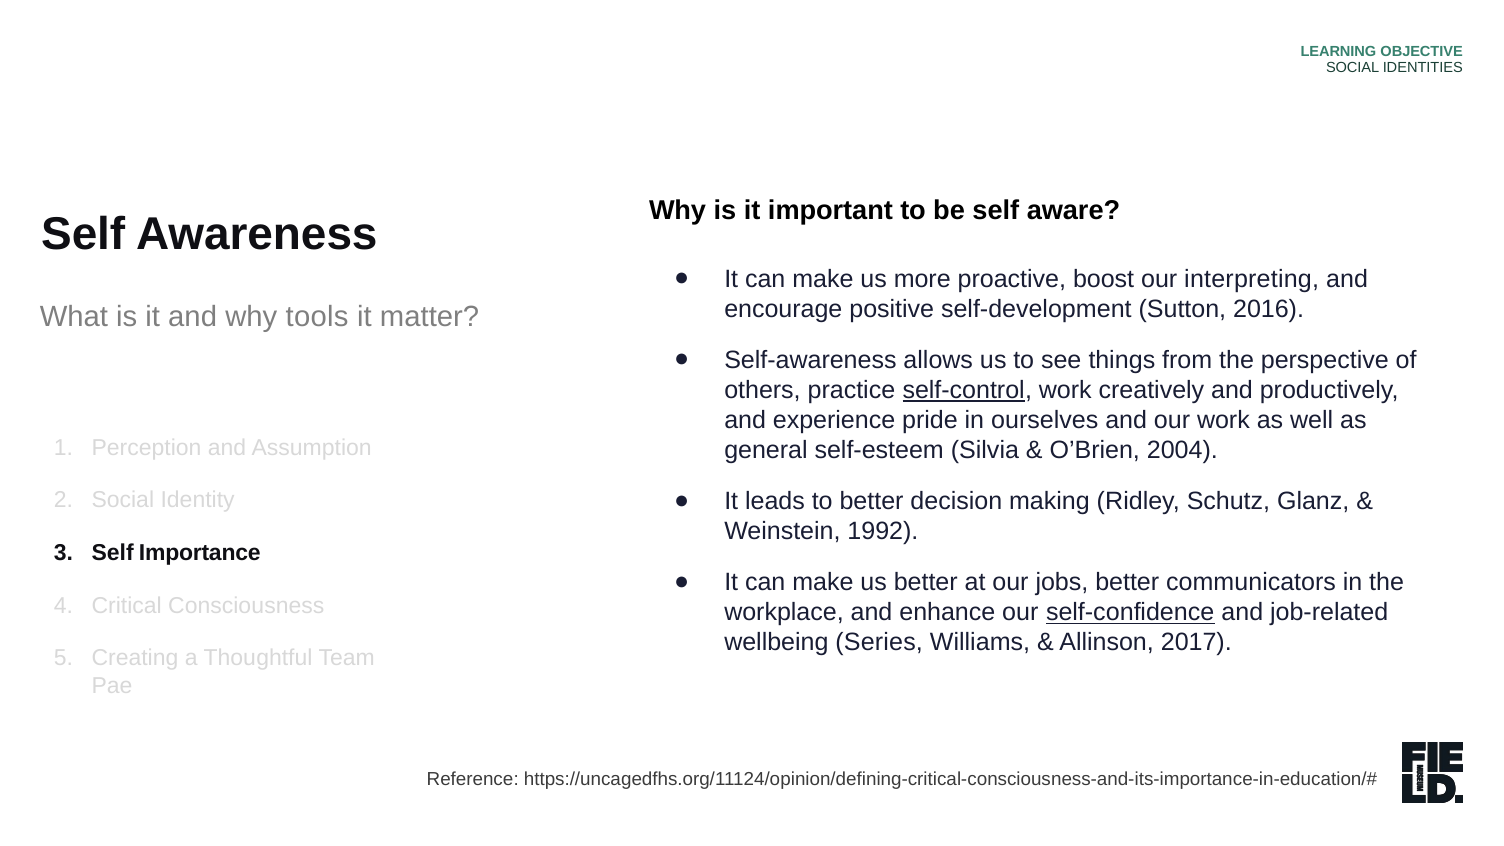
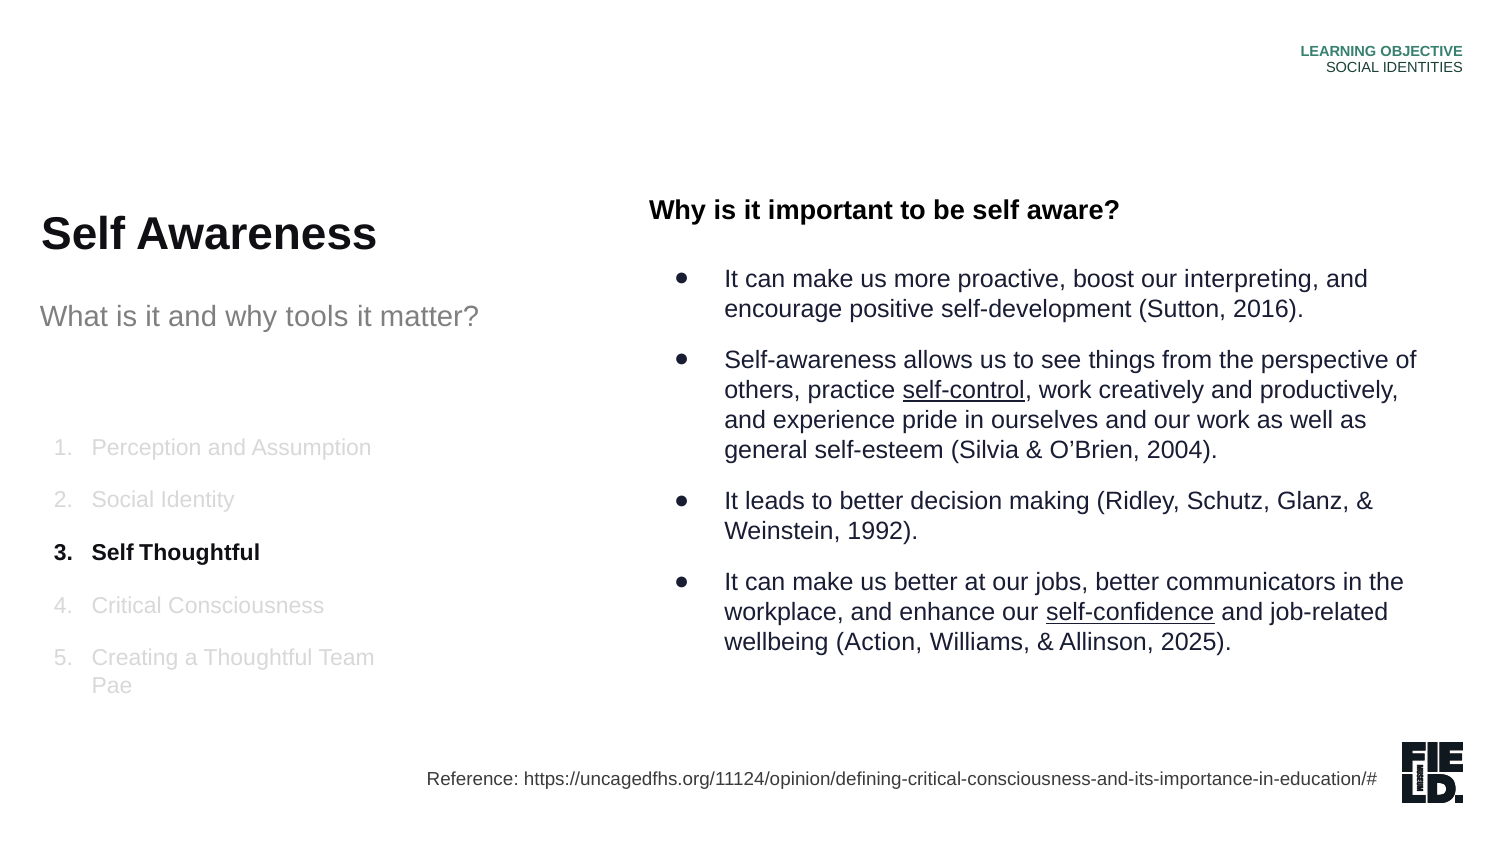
Self Importance: Importance -> Thoughtful (200, 553)
Series: Series -> Action (879, 642)
2017: 2017 -> 2025 (1196, 642)
